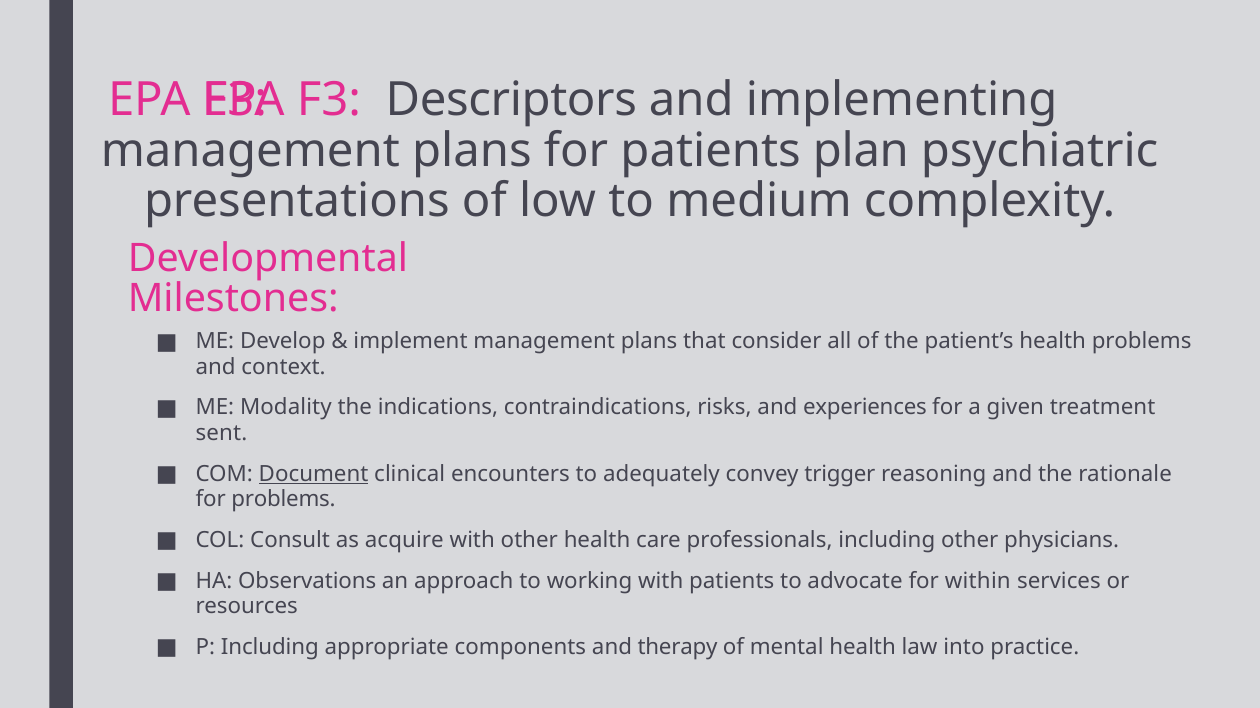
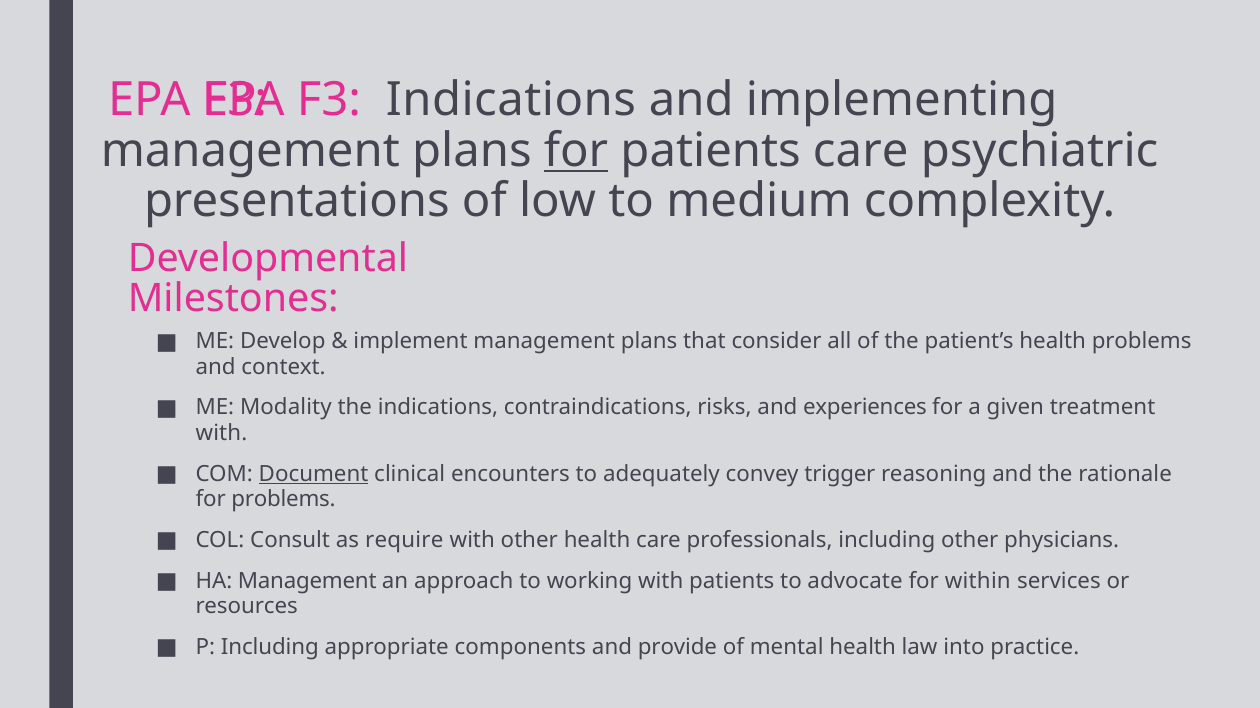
F3 Descriptors: Descriptors -> Indications (511, 100)
for underline: none -> present (576, 151)
patients plan: plan -> care (861, 151)
sent: sent -> with (221, 433)
acquire: acquire -> require (404, 540)
HA Observations: Observations -> Management (307, 581)
therapy: therapy -> provide (677, 647)
